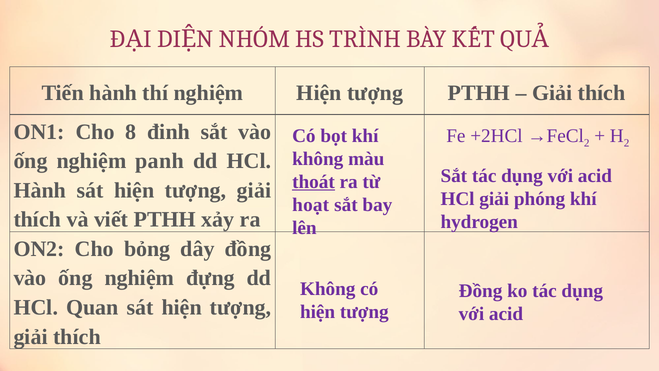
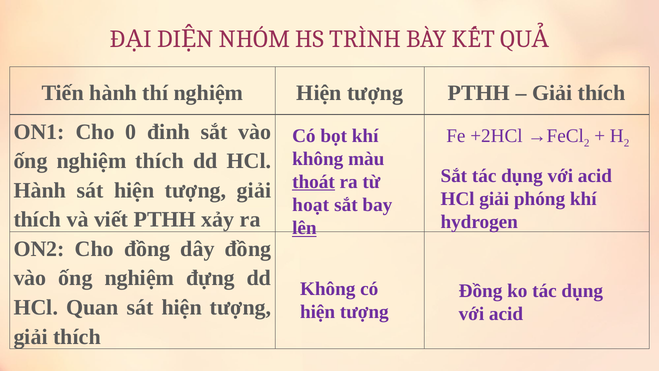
8: 8 -> 0 (131, 132)
nghiệm panh: panh -> thích (160, 161)
lên underline: none -> present (304, 228)
Cho bỏng: bỏng -> đồng (147, 249)
